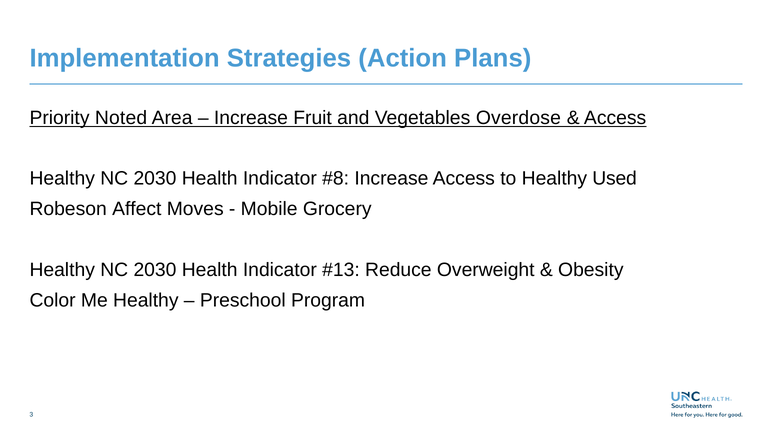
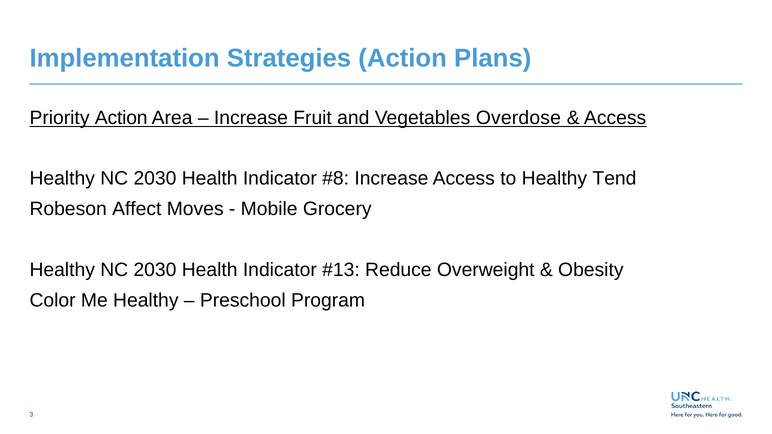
Priority Noted: Noted -> Action (121, 118)
Used: Used -> Tend (614, 179)
